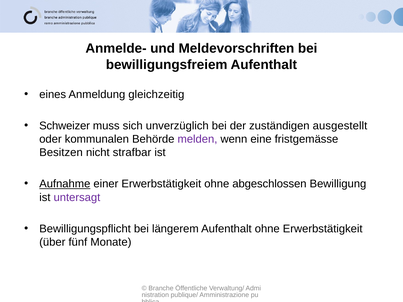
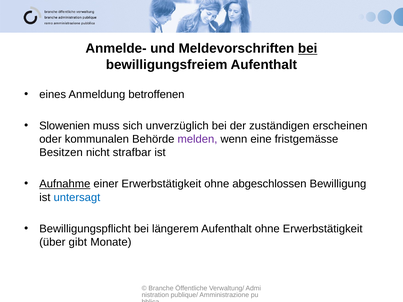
bei underline: none -> present (308, 49)
gleichzeitig: gleichzeitig -> betroffenen (156, 94)
Schweizer: Schweizer -> Slowenien (65, 126)
ausgestellt: ausgestellt -> erscheinen (340, 126)
untersagt colour: purple -> blue (77, 197)
fünf: fünf -> gibt (78, 242)
